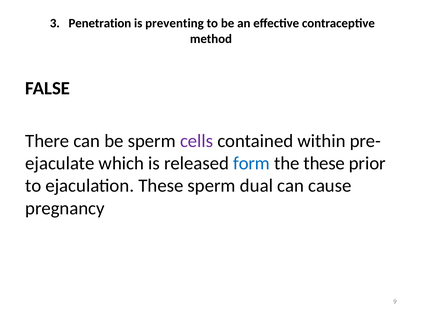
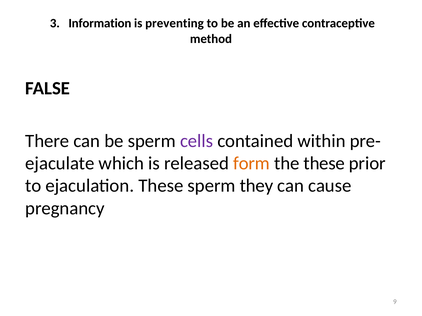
Penetration: Penetration -> Information (100, 23)
form colour: blue -> orange (252, 164)
dual: dual -> they (257, 186)
